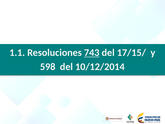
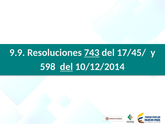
1.1: 1.1 -> 9.9 (17, 53)
17/15/: 17/15/ -> 17/45/ (131, 53)
del underline: none -> present (66, 67)
